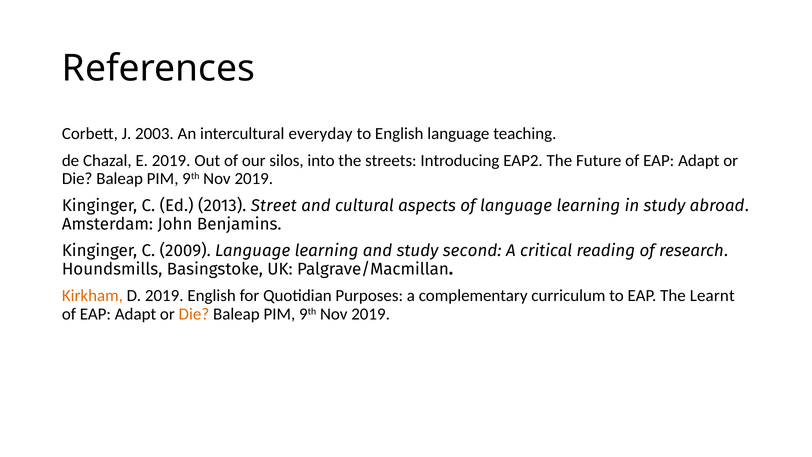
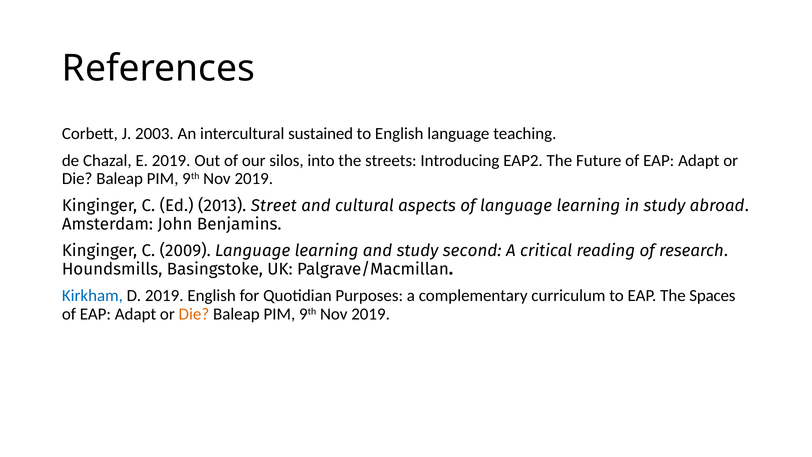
everyday: everyday -> sustained (321, 134)
Kirkham colour: orange -> blue (92, 296)
Learnt: Learnt -> Spaces (712, 296)
